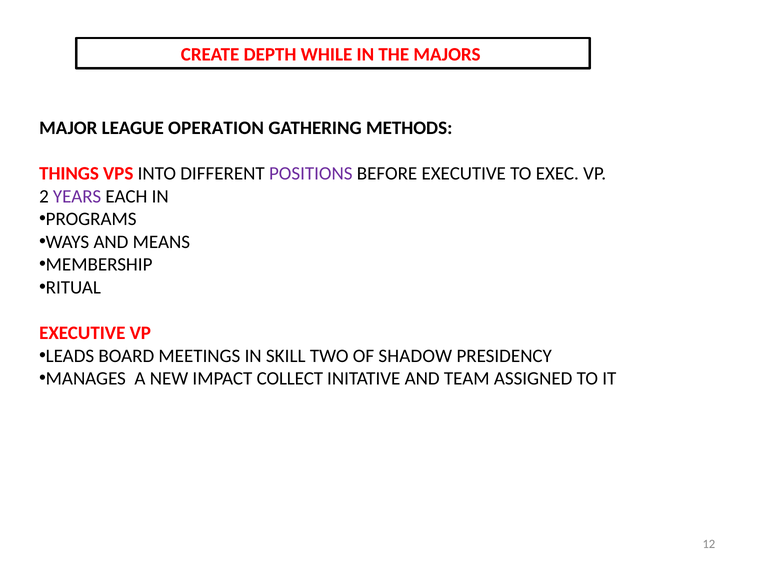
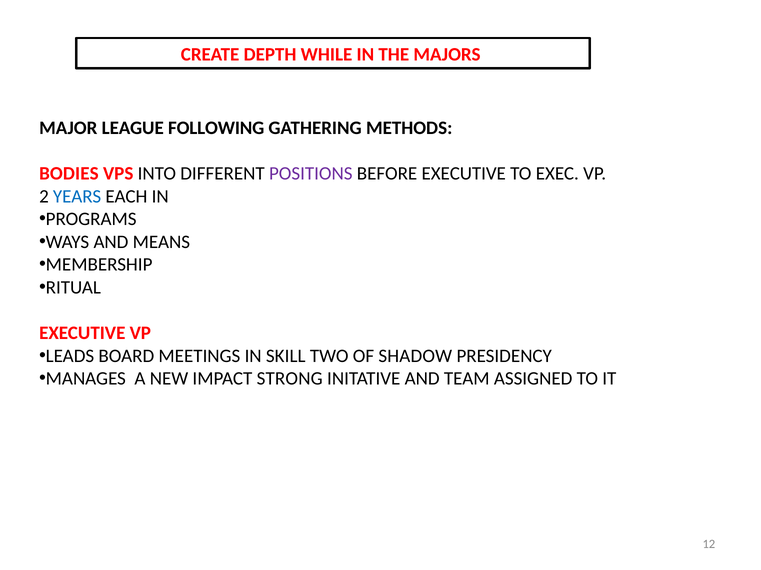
OPERATION: OPERATION -> FOLLOWING (216, 128)
THINGS: THINGS -> BODIES (69, 174)
YEARS colour: purple -> blue (77, 197)
COLLECT: COLLECT -> STRONG (290, 379)
